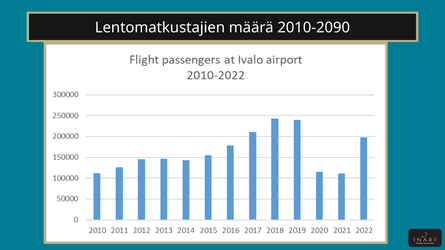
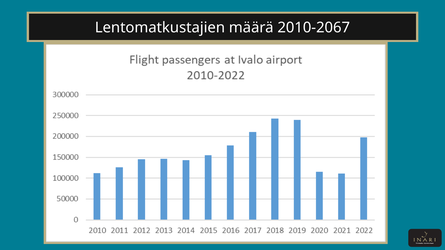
2010-2090: 2010-2090 -> 2010-2067 (314, 28)
